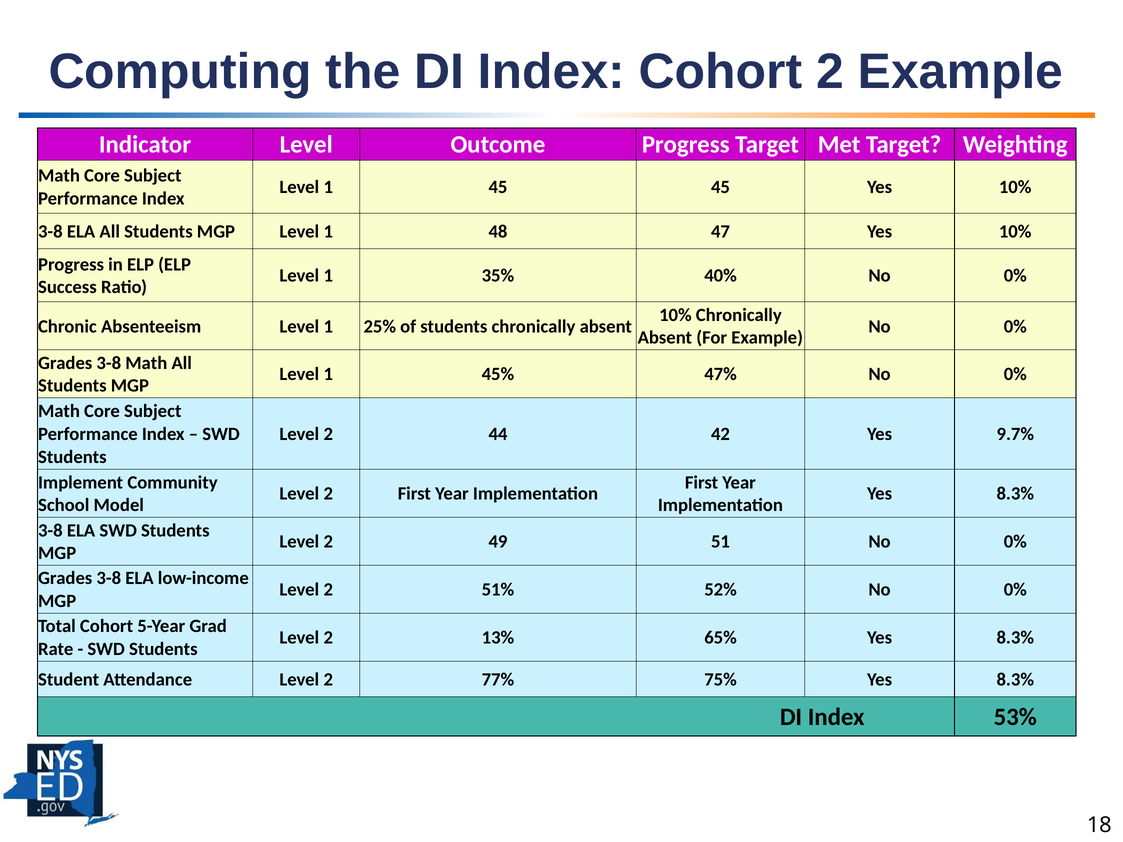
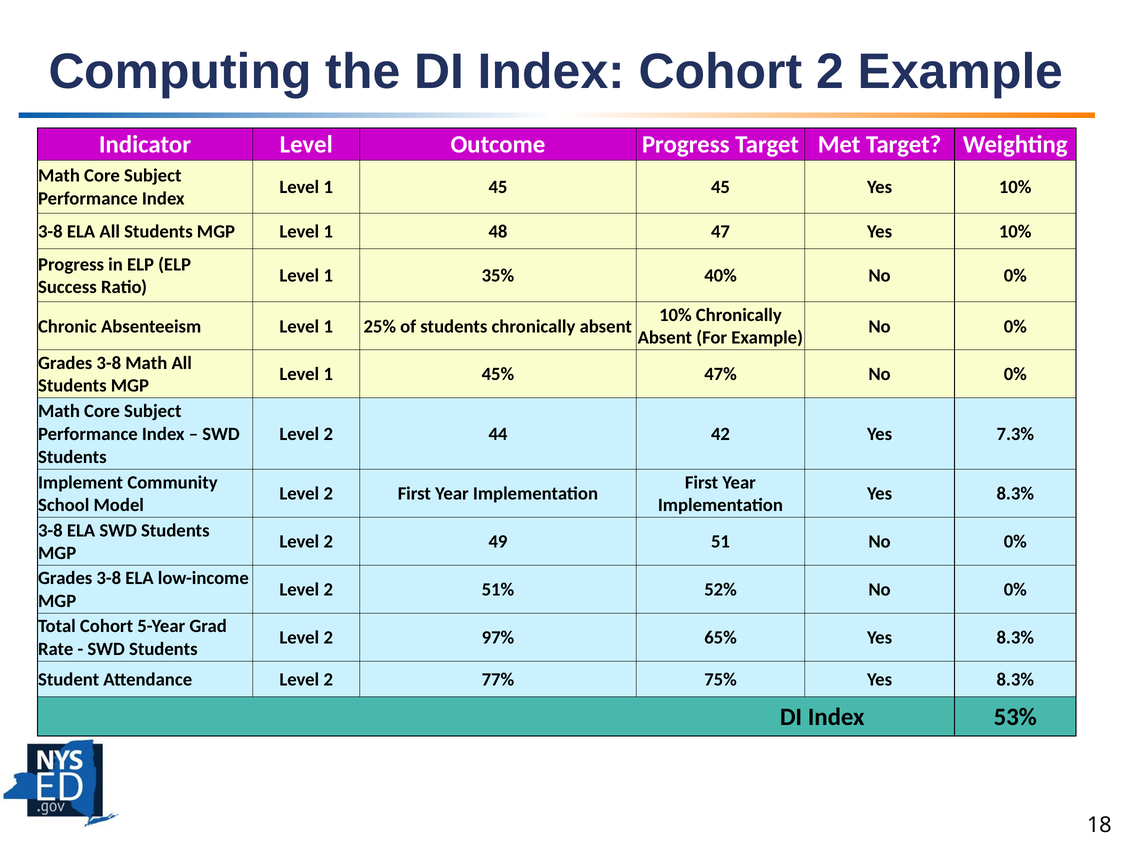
9.7%: 9.7% -> 7.3% (1015, 434)
13%: 13% -> 97% (498, 638)
